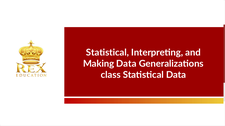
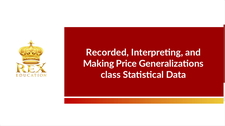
Statistical: Statistical -> Recorded (107, 53)
Making Data: Data -> Price (126, 64)
